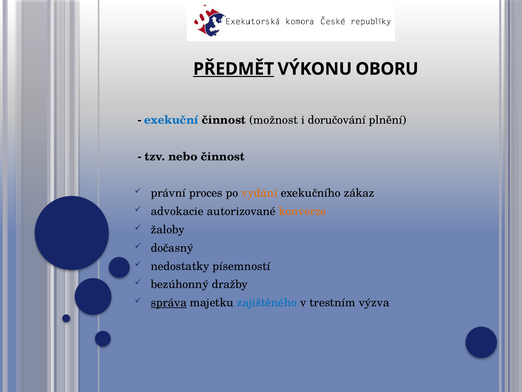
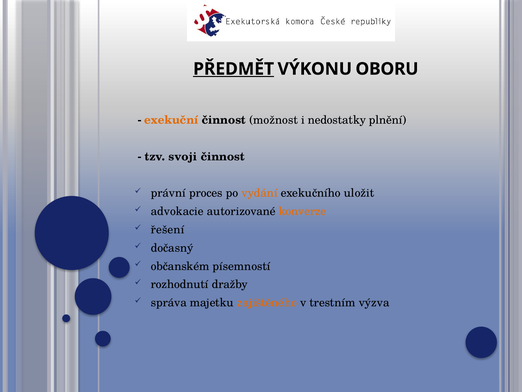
exekuční colour: blue -> orange (171, 120)
doručování: doručování -> nedostatky (337, 120)
nebo: nebo -> svoji (183, 156)
zákaz: zákaz -> uložit (359, 193)
žaloby: žaloby -> řešení (168, 229)
nedostatky: nedostatky -> občanském (180, 266)
bezúhonný: bezúhonný -> rozhodnutí (180, 284)
správa underline: present -> none (169, 302)
zajištěného colour: blue -> orange (267, 302)
